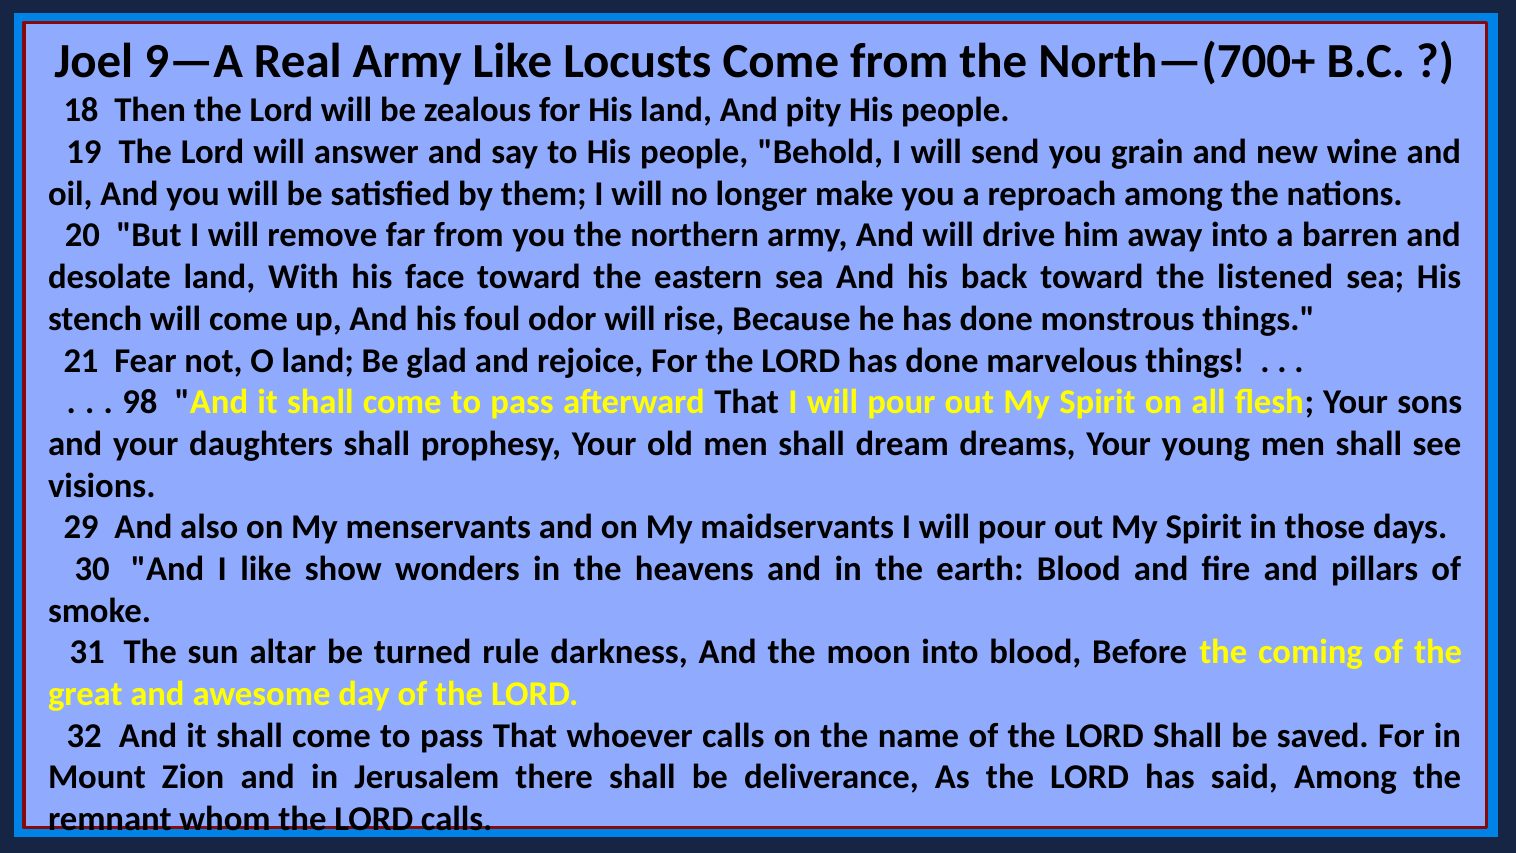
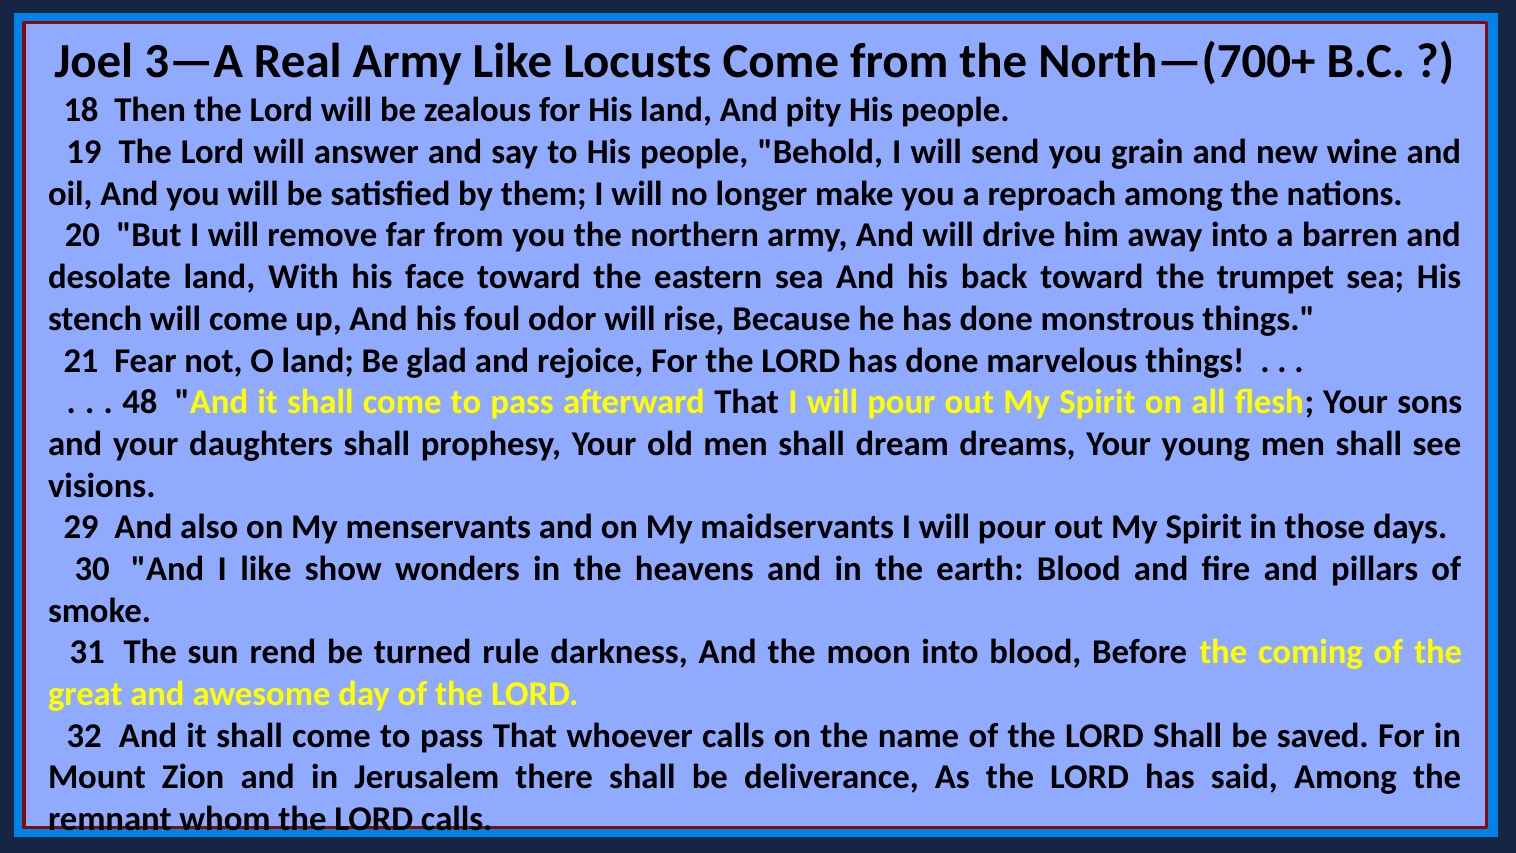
9—A: 9—A -> 3—A (194, 61)
listened: listened -> trumpet (1276, 277)
98: 98 -> 48 (140, 402)
altar: altar -> rend (283, 652)
